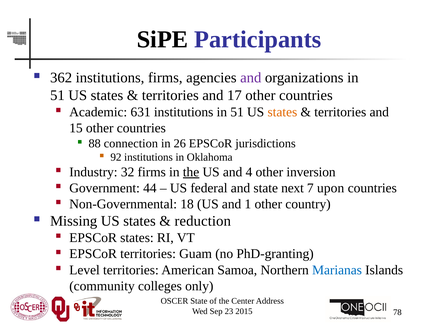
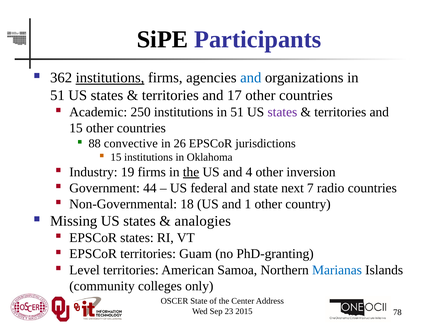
institutions underline: none -> present (110, 78)
and colour: purple -> blue (251, 78)
631: 631 -> 250 (141, 112)
states colour: orange -> purple (282, 112)
connection: connection -> convective (131, 144)
92: 92 -> 15 (116, 157)
32: 32 -> 19 (128, 172)
upon: upon -> radio (331, 188)
reduction: reduction -> analogies (203, 221)
